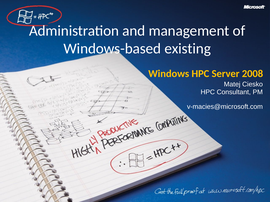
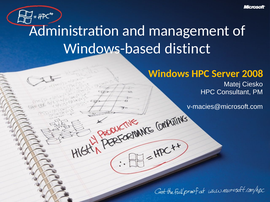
existing: existing -> distinct (188, 49)
